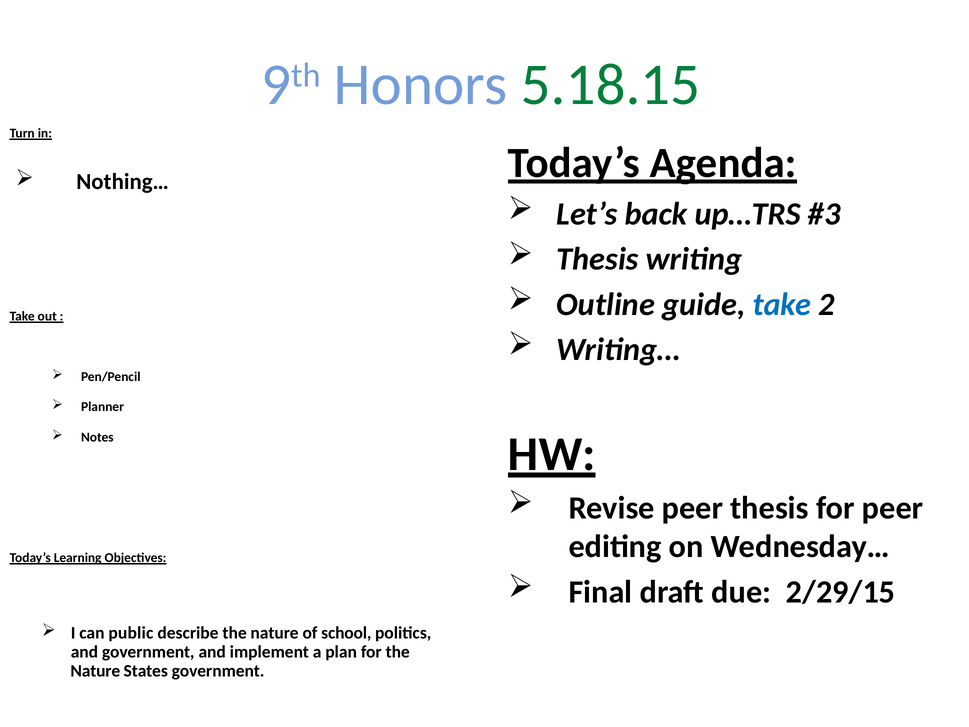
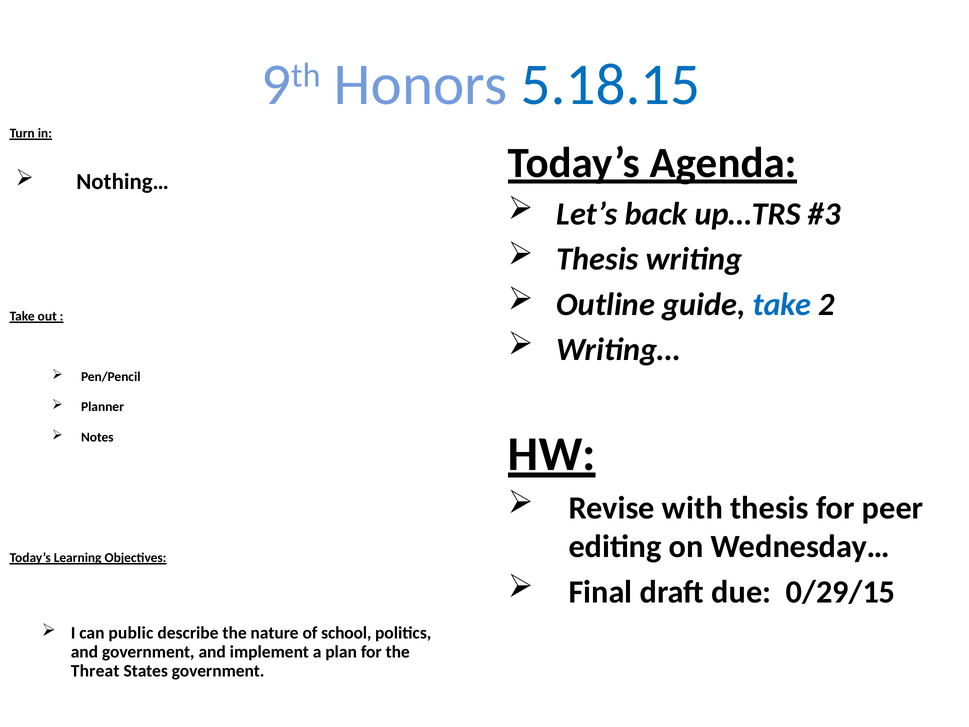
5.18.15 colour: green -> blue (611, 85)
Revise peer: peer -> with (692, 508)
2/29/15: 2/29/15 -> 0/29/15 (841, 592)
Nature: Nature -> Threat (95, 671)
